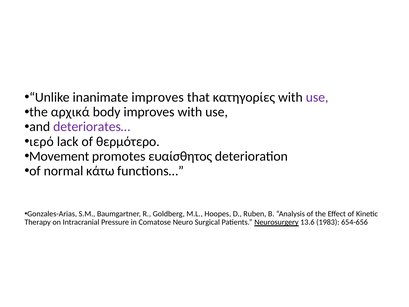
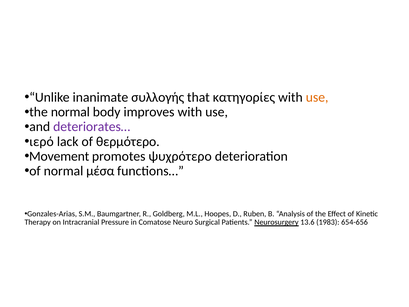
inanimate improves: improves -> συλλογής (158, 97)
use colour: purple -> orange (317, 97)
the αρχικά: αρχικά -> normal (70, 112)
ευαίσθητος: ευαίσθητος -> ψυχρότερο (180, 156)
κάτω: κάτω -> μέσα (100, 171)
